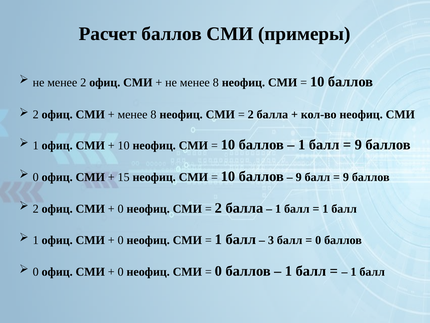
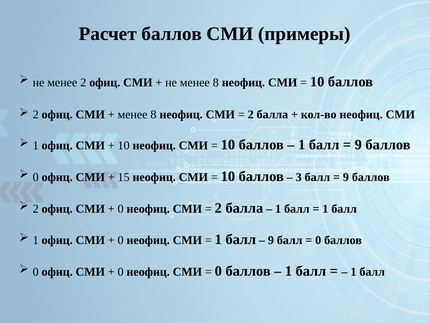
9: 9 -> 3 (299, 177)
3: 3 -> 9 (271, 240)
